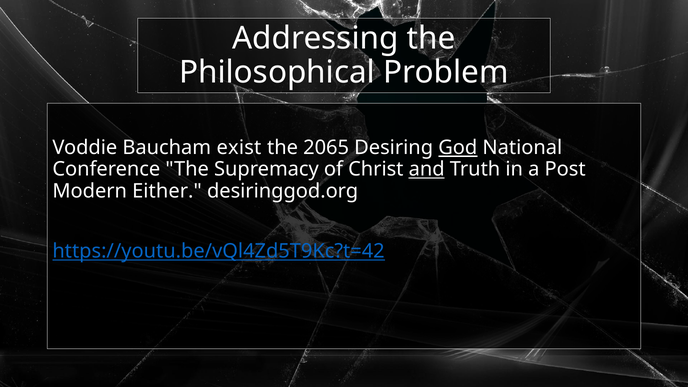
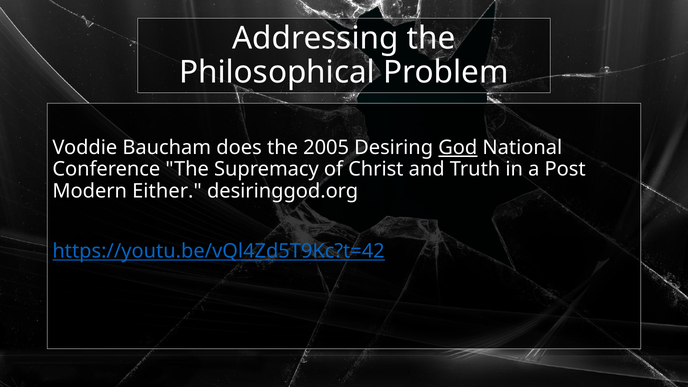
exist: exist -> does (239, 148)
2065: 2065 -> 2005 (326, 148)
and underline: present -> none (427, 169)
